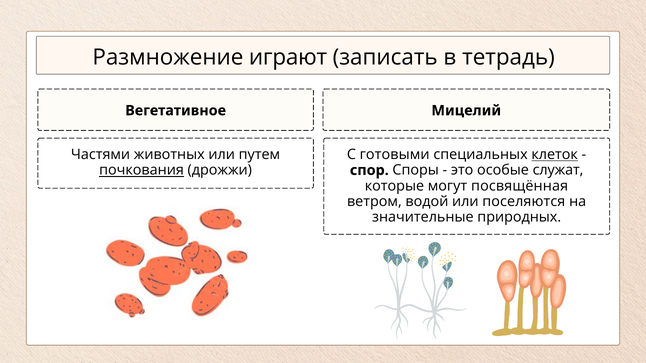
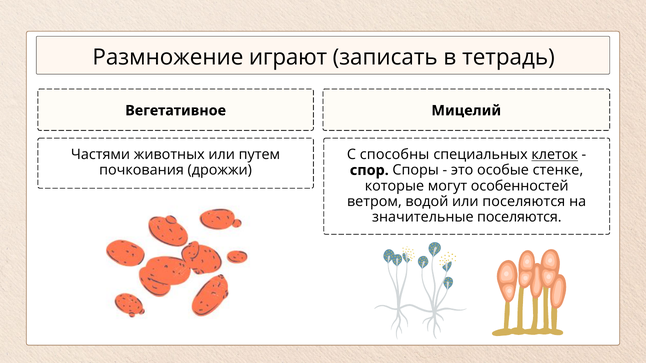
готовыми: готовыми -> способны (395, 155)
почкования underline: present -> none (142, 170)
служат: служат -> стенке (558, 170)
посвящённая: посвящённая -> особенностей (520, 186)
значительные природных: природных -> поселяются (519, 217)
